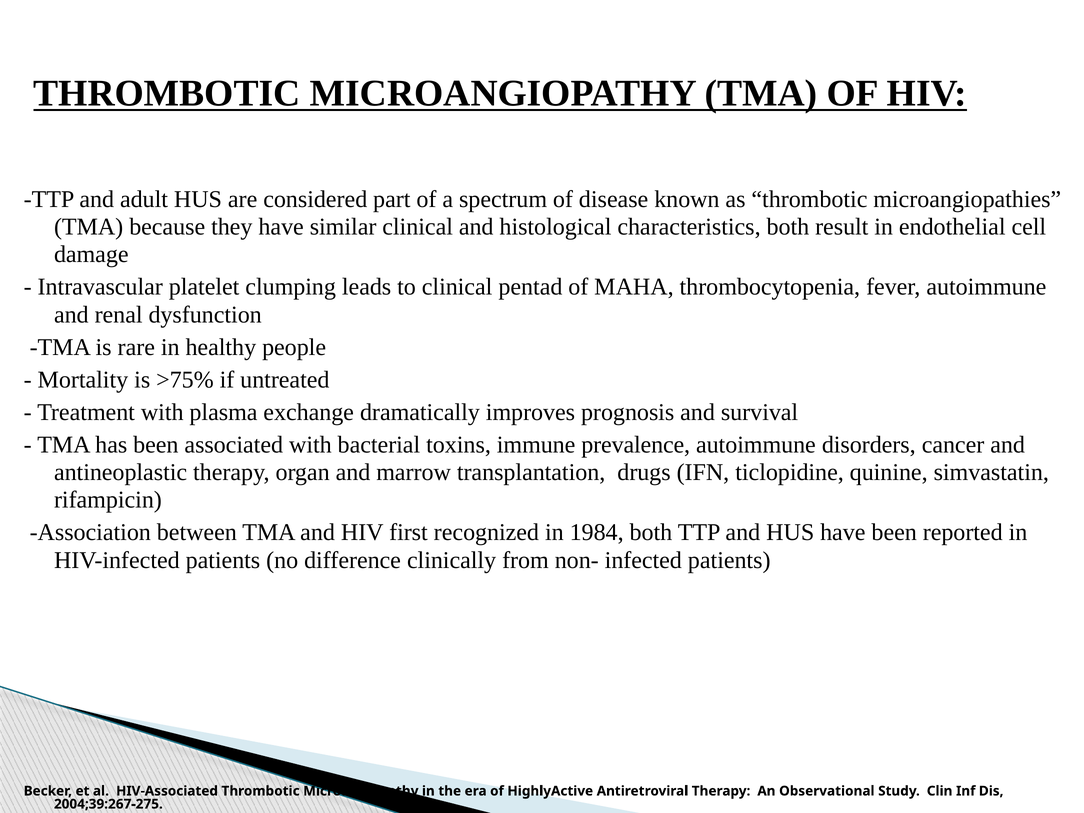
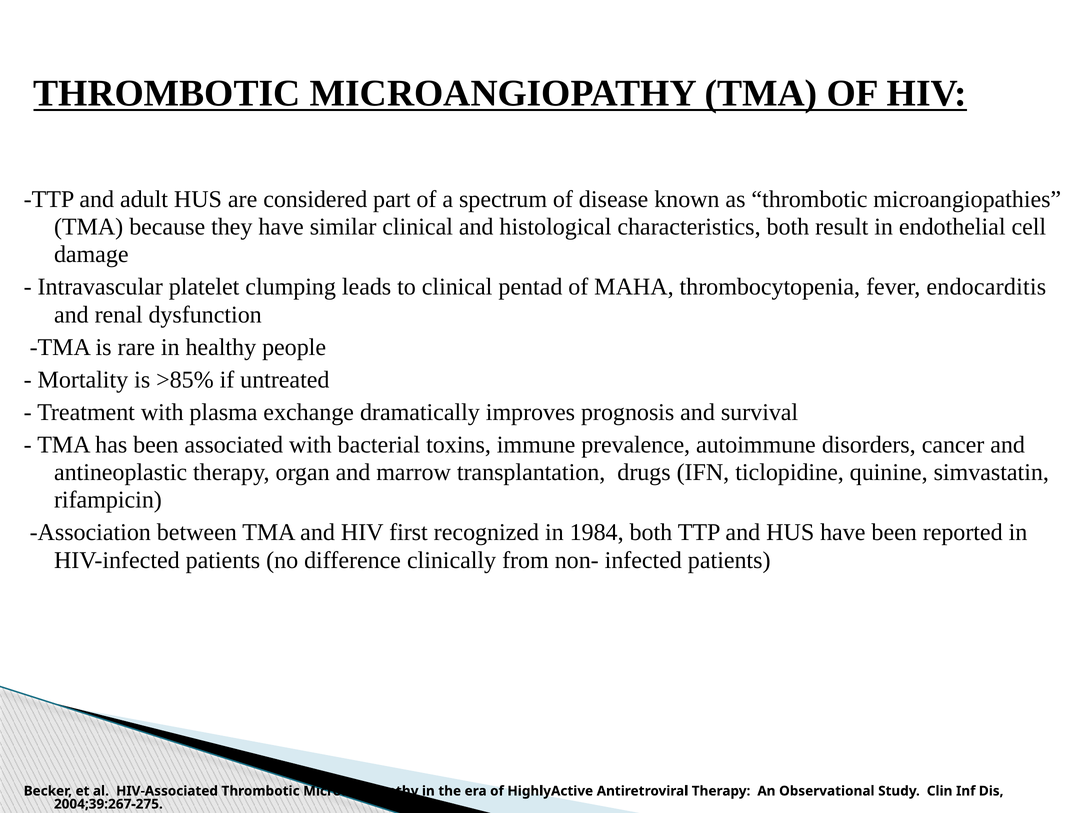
fever autoimmune: autoimmune -> endocarditis (986, 287)
>75%: >75% -> >85% (185, 380)
